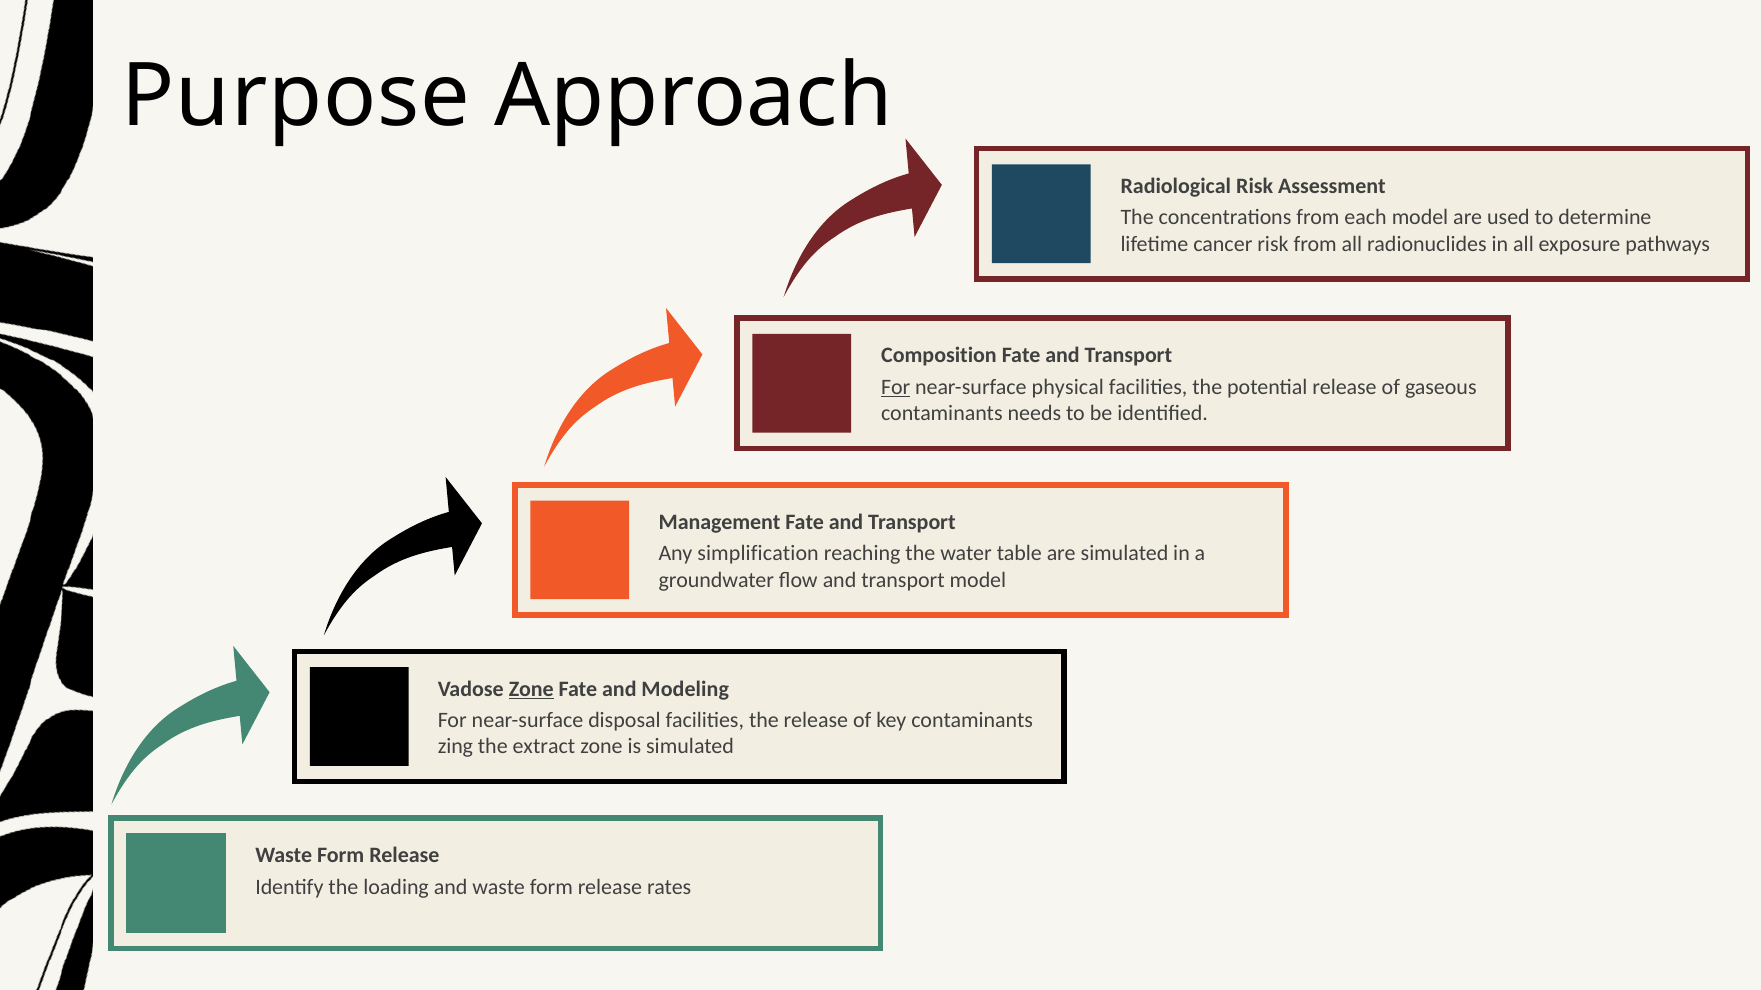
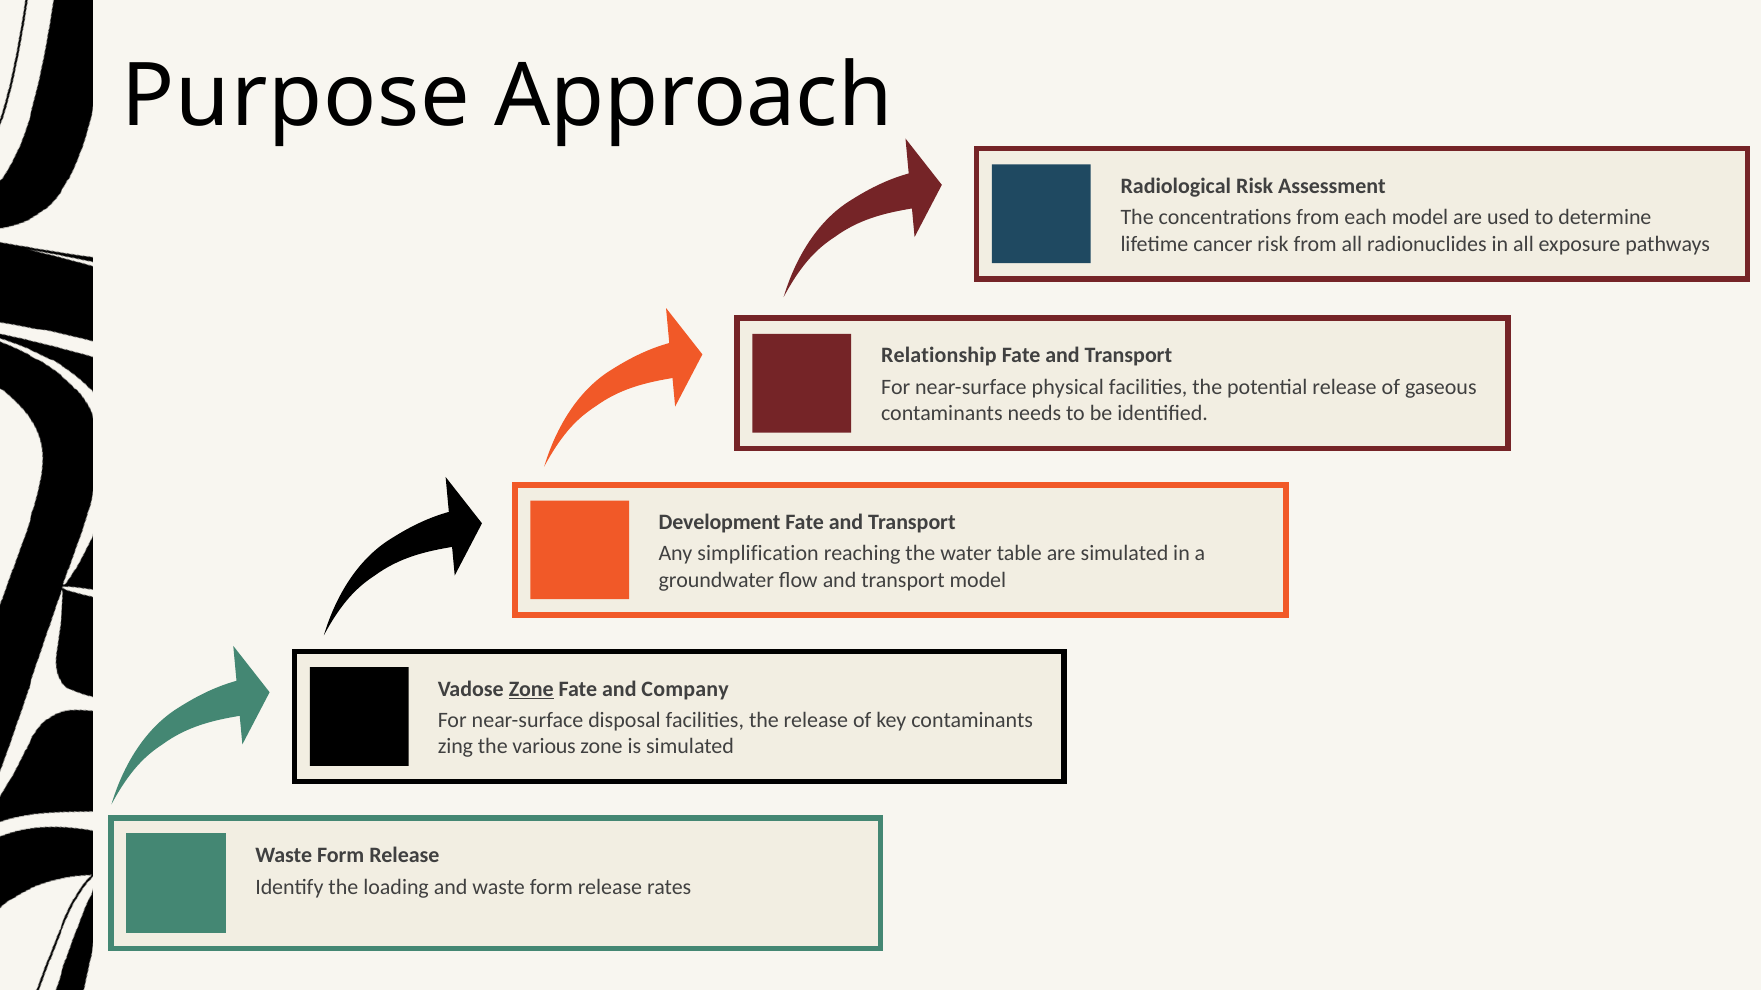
Composition: Composition -> Relationship (939, 356)
For underline: present -> none (896, 387)
Management: Management -> Development (720, 522)
Modeling: Modeling -> Company (685, 689)
extract: extract -> various (544, 747)
